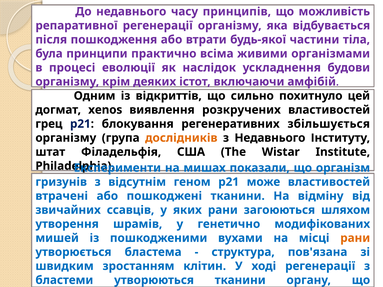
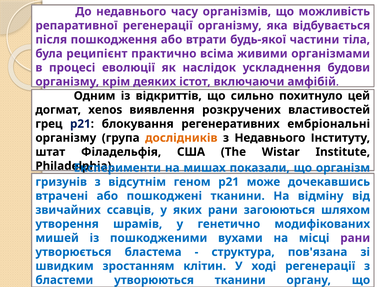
принципів: принципів -> організмів (237, 12)
принципи: принципи -> реципієнт (97, 54)
збільшується: збільшується -> ембріональні (329, 124)
може властивостей: властивостей -> дочекавшись (329, 182)
рани colour: orange -> purple (355, 238)
